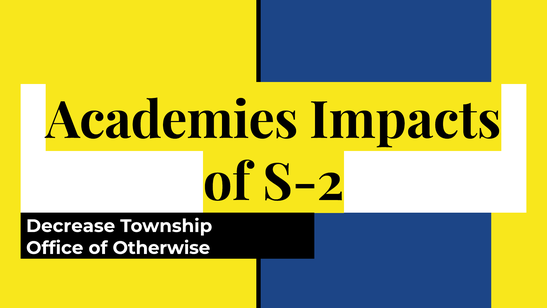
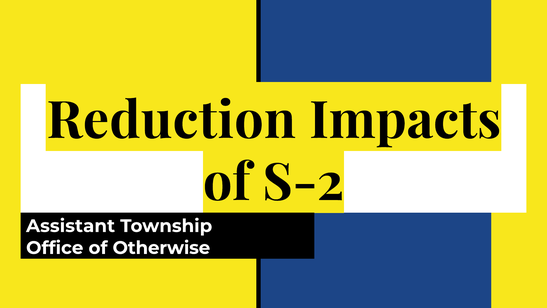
Academies: Academies -> Reduction (171, 121)
Decrease: Decrease -> Assistant (71, 226)
